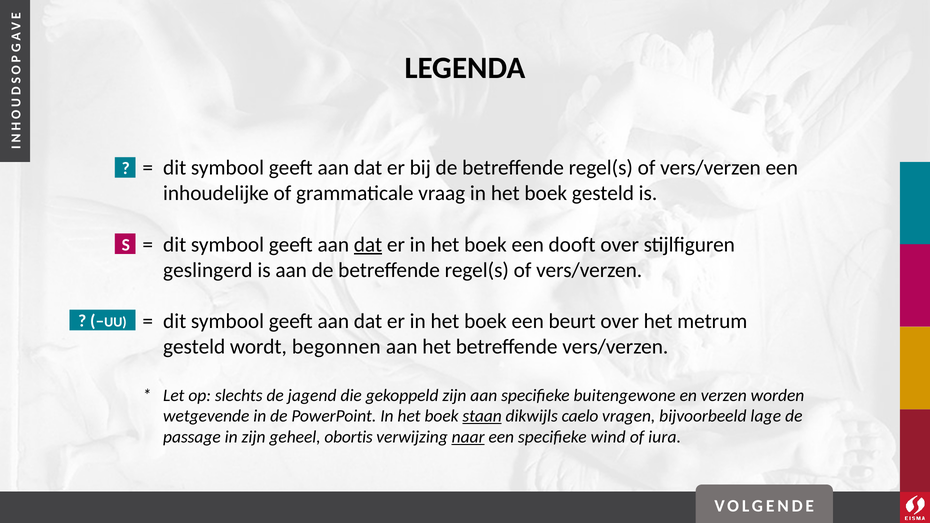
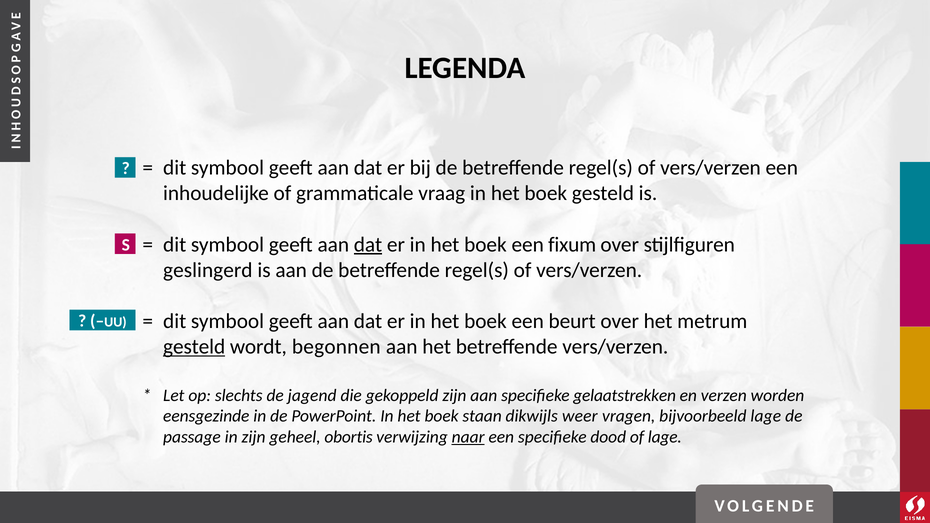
dooft: dooft -> fixum (572, 245)
gesteld underline: none -> present (194, 347)
buitengewone: buitengewone -> gelaatstrekken (625, 395)
wetgevende: wetgevende -> eensgezinde (206, 416)
staan underline: present -> none (482, 416)
caelo: caelo -> weer (580, 416)
wind: wind -> dood (608, 437)
of iura: iura -> lage (665, 437)
